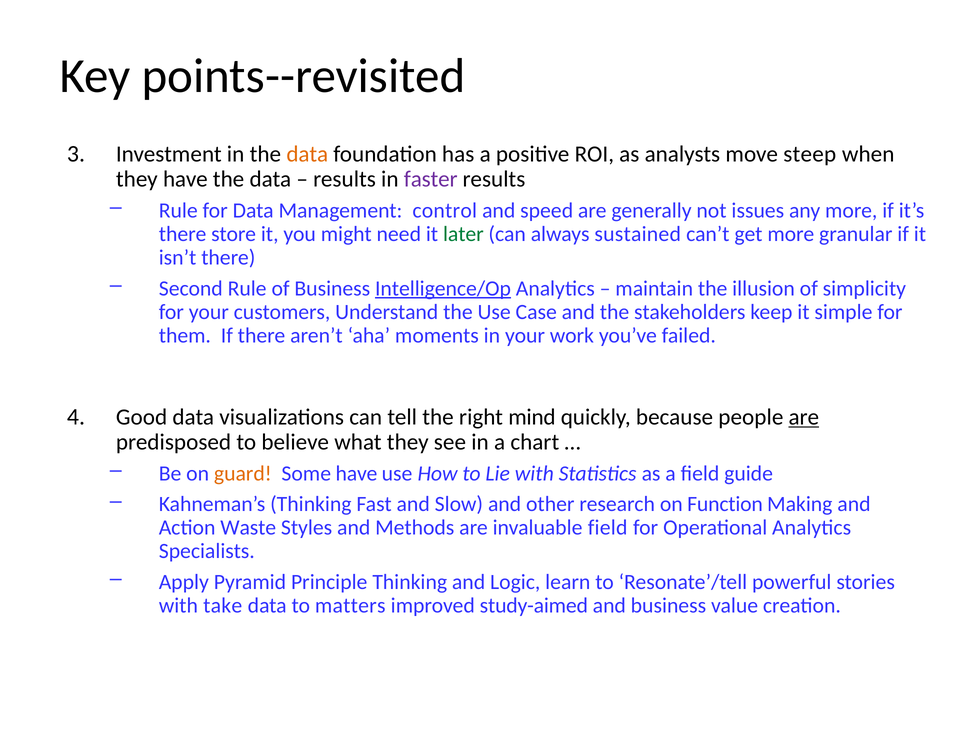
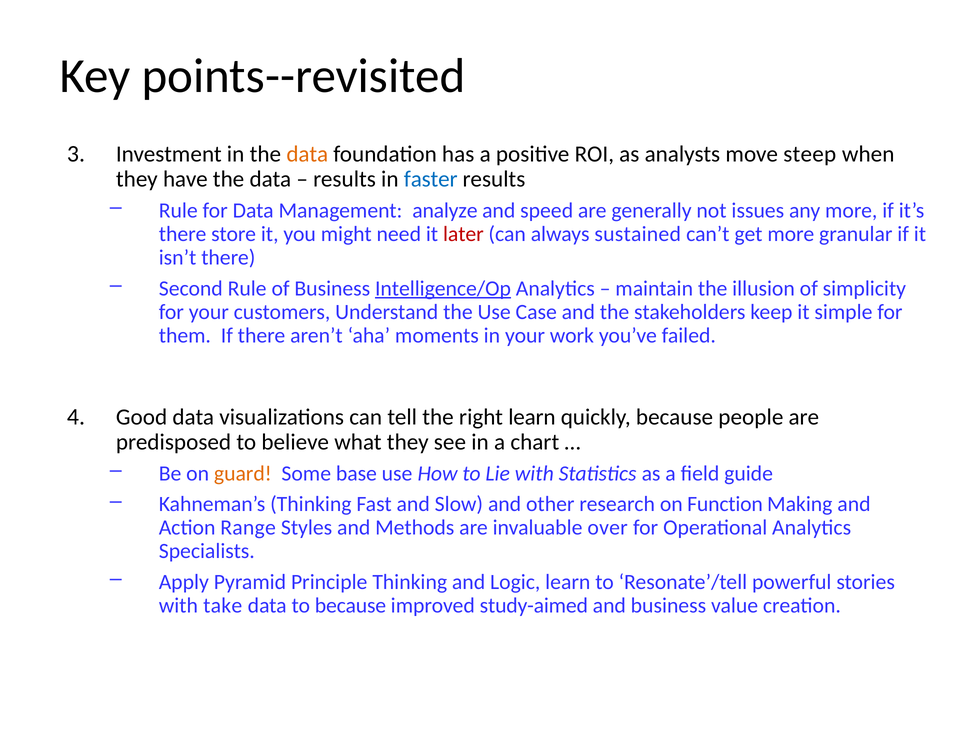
faster colour: purple -> blue (431, 179)
control: control -> analyze (445, 211)
later colour: green -> red (463, 234)
right mind: mind -> learn (532, 417)
are underline: present -> none (804, 417)
Some have: have -> base (356, 473)
Waste: Waste -> Range (248, 528)
invaluable field: field -> over (608, 528)
to matters: matters -> because (350, 606)
